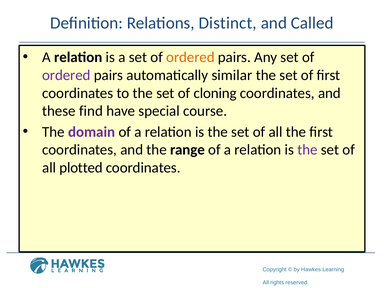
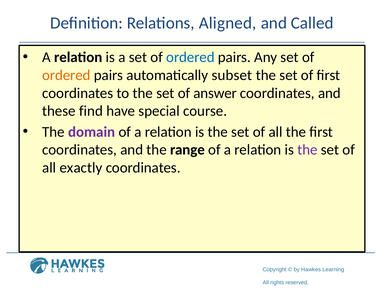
Distinct: Distinct -> Aligned (228, 23)
ordered colour: orange -> blue (190, 57)
ordered colour: purple -> orange (66, 75)
similar: similar -> subset (232, 75)
cloning: cloning -> answer (215, 93)
plotted: plotted -> exactly (81, 168)
